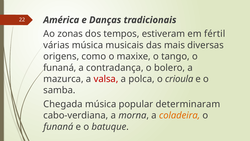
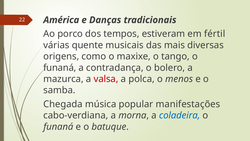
zonas: zonas -> porco (70, 34)
várias música: música -> quente (87, 45)
crioula: crioula -> menos (179, 79)
determinaram: determinaram -> manifestações (188, 104)
coladeira colour: orange -> blue (180, 115)
